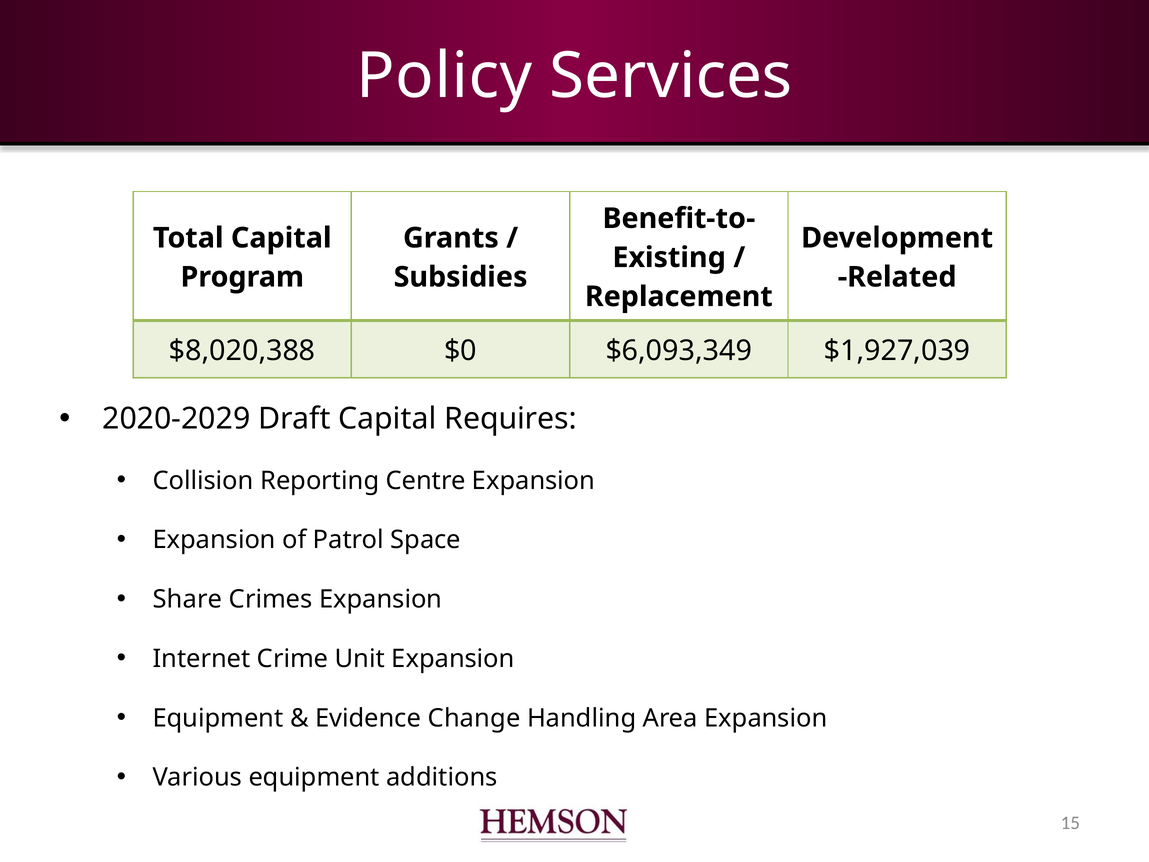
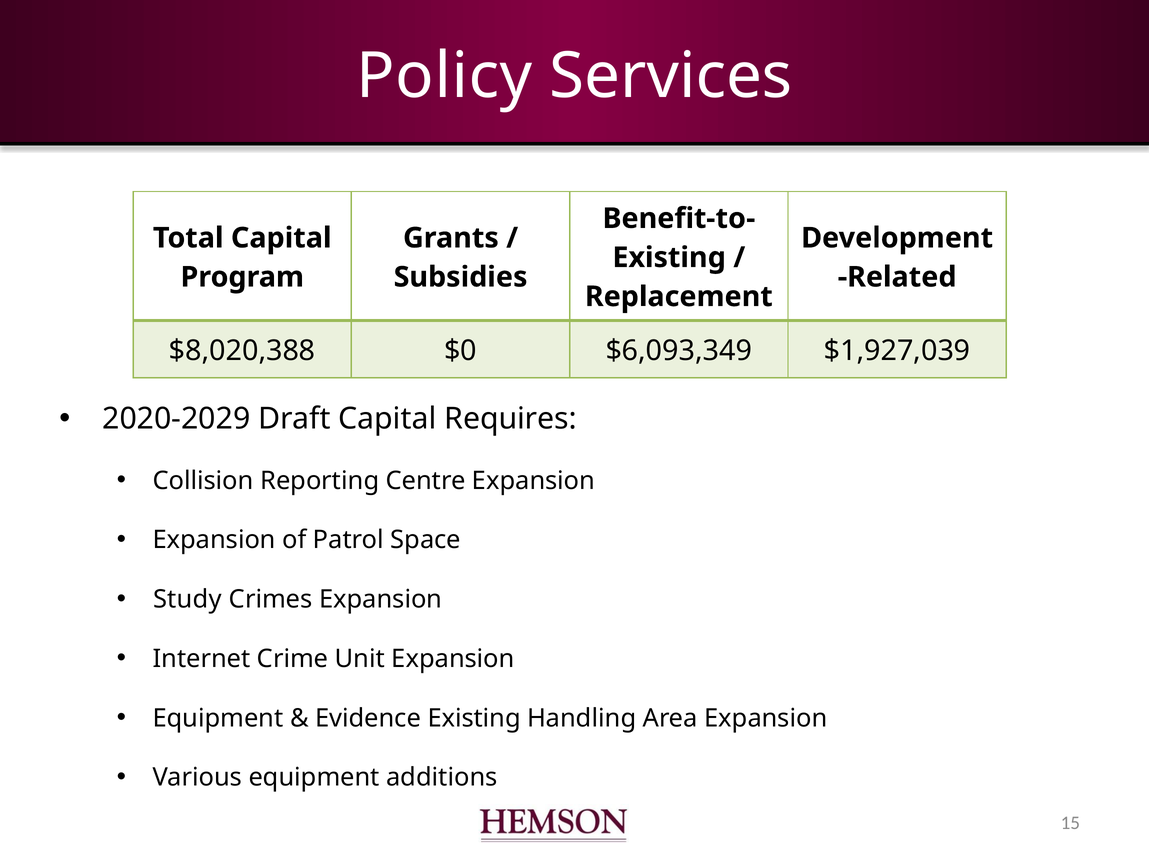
Share: Share -> Study (187, 599)
Evidence Change: Change -> Existing (474, 718)
